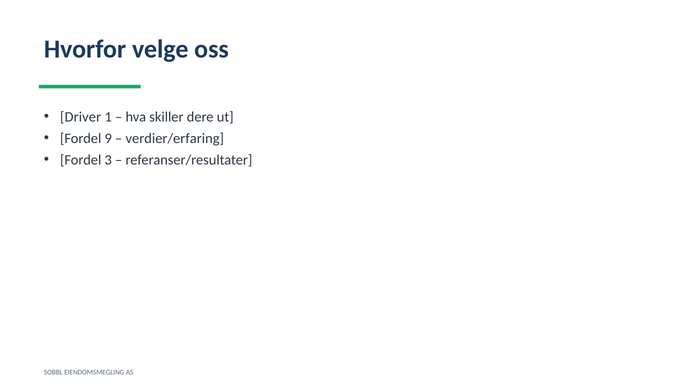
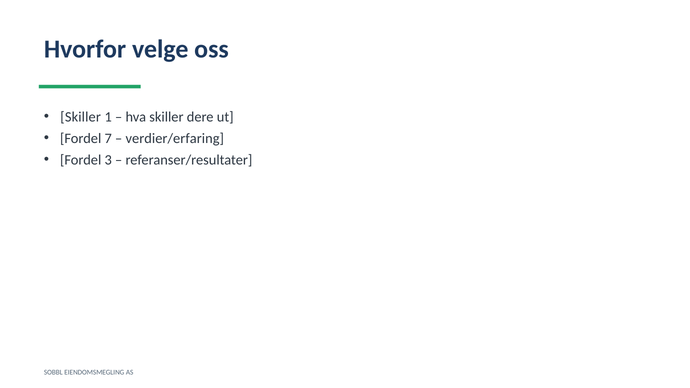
Driver: Driver -> Skiller (81, 117)
9: 9 -> 7 (108, 138)
